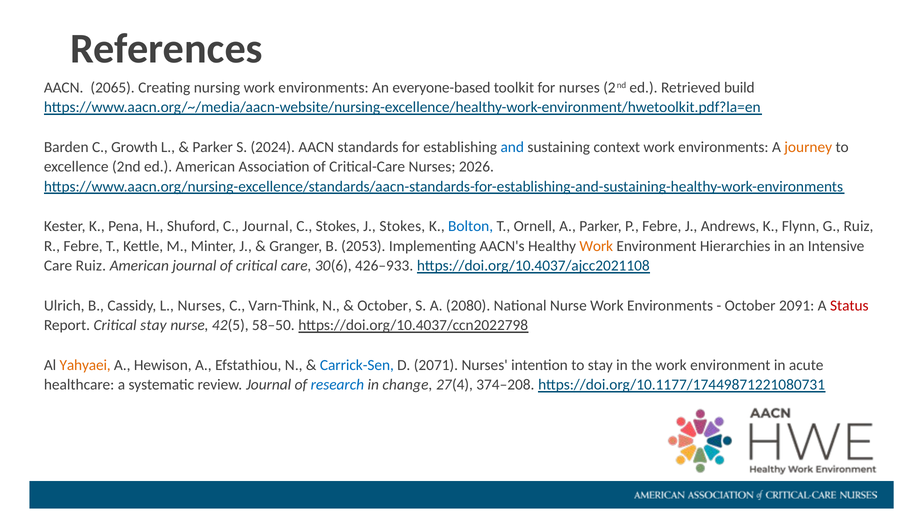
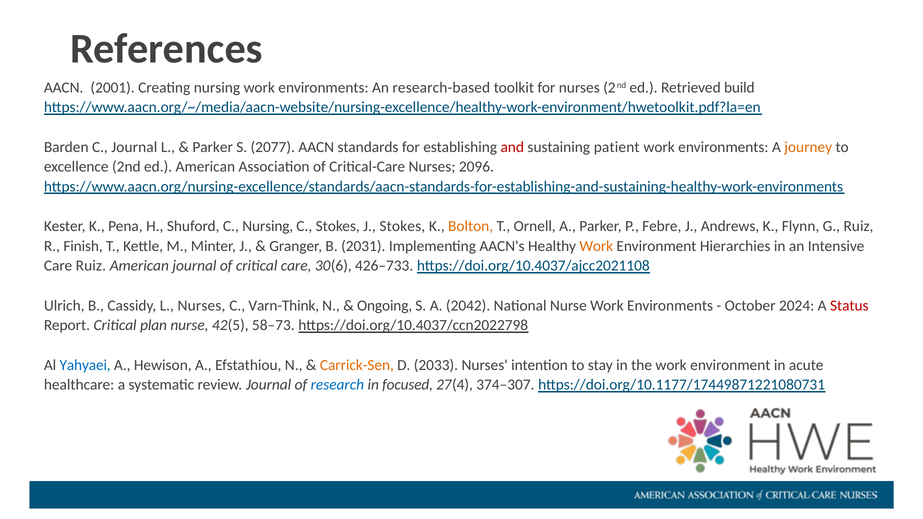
2065: 2065 -> 2001 (113, 88)
everyone-based: everyone-based -> research-based (441, 88)
C Growth: Growth -> Journal (134, 147)
2024: 2024 -> 2077 (273, 147)
and colour: blue -> red (512, 147)
context: context -> patient (617, 147)
2026: 2026 -> 2096 (476, 167)
C Journal: Journal -> Nursing (268, 226)
Bolton colour: blue -> orange (471, 226)
R Febre: Febre -> Finish (83, 246)
2053: 2053 -> 2031 (363, 246)
426–933: 426–933 -> 426–733 (384, 266)
October: October -> Ongoing (385, 306)
2080: 2080 -> 2042 (468, 306)
2091: 2091 -> 2024 (797, 306)
Critical stay: stay -> plan (154, 325)
58–50: 58–50 -> 58–73 (273, 325)
Yahyaei colour: orange -> blue (85, 365)
Carrick-Sen colour: blue -> orange (357, 365)
2071: 2071 -> 2033 (436, 365)
change: change -> focused (408, 385)
374–208: 374–208 -> 374–307 (505, 385)
